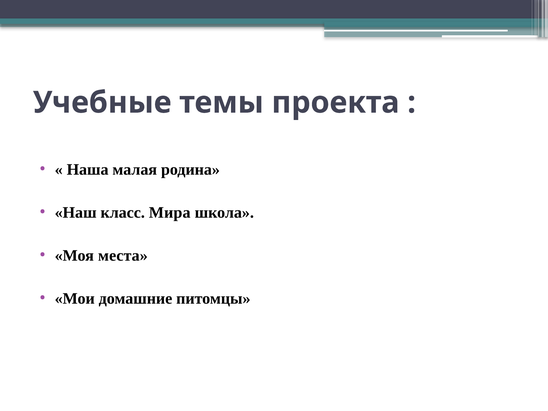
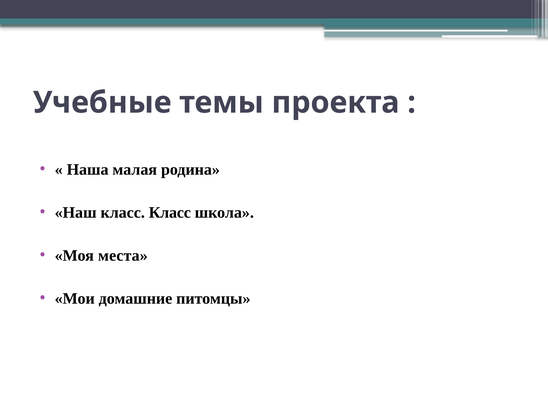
класс Мира: Мира -> Класс (170, 213)
